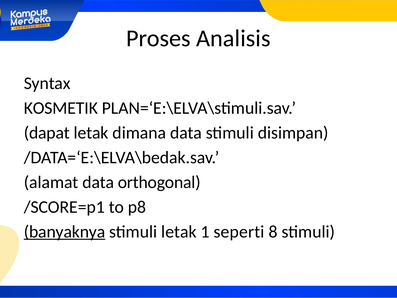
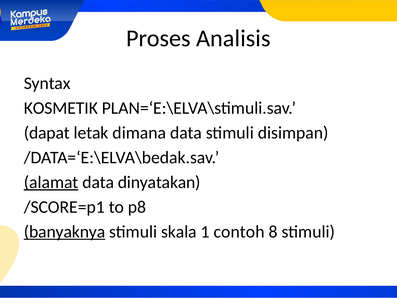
alamat underline: none -> present (51, 182)
orthogonal: orthogonal -> dinyatakan (159, 182)
stimuli letak: letak -> skala (179, 232)
seperti: seperti -> contoh (239, 232)
